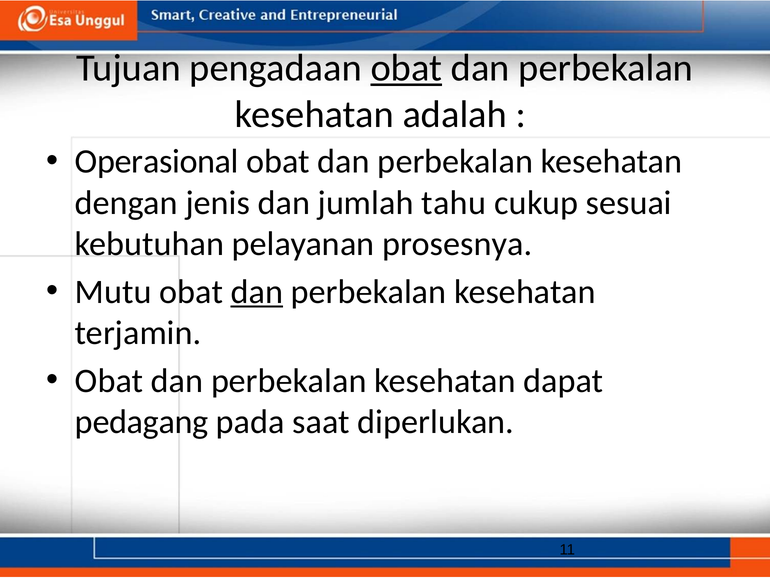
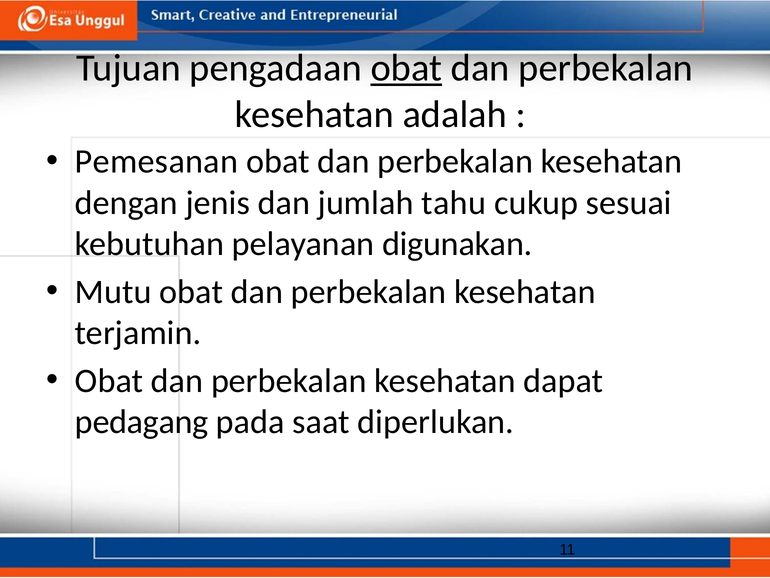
Operasional: Operasional -> Pemesanan (157, 161)
prosesnya: prosesnya -> digunakan (457, 244)
dan underline: present -> none (257, 292)
